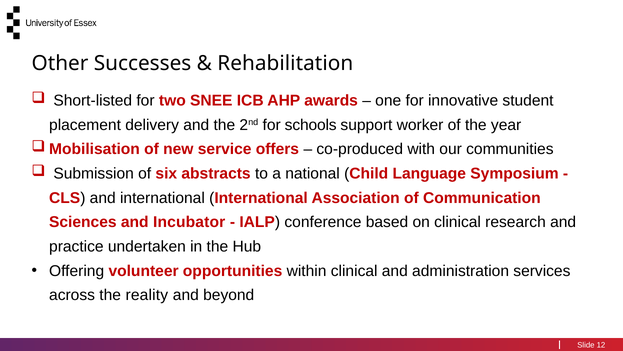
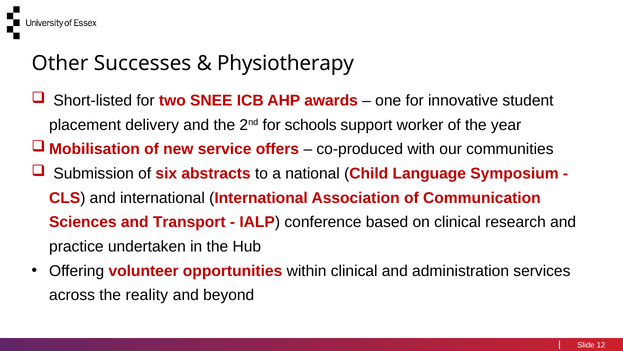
Rehabilitation: Rehabilitation -> Physiotherapy (285, 63)
Incubator: Incubator -> Transport (189, 222)
